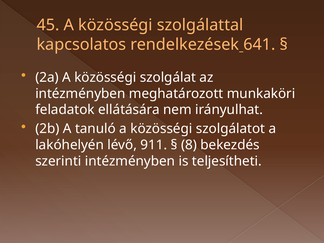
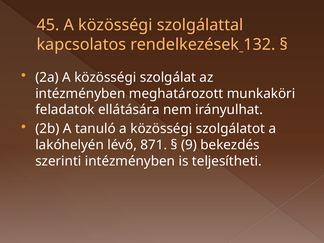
641: 641 -> 132 (259, 44)
911: 911 -> 871 (154, 145)
8: 8 -> 9 (189, 145)
